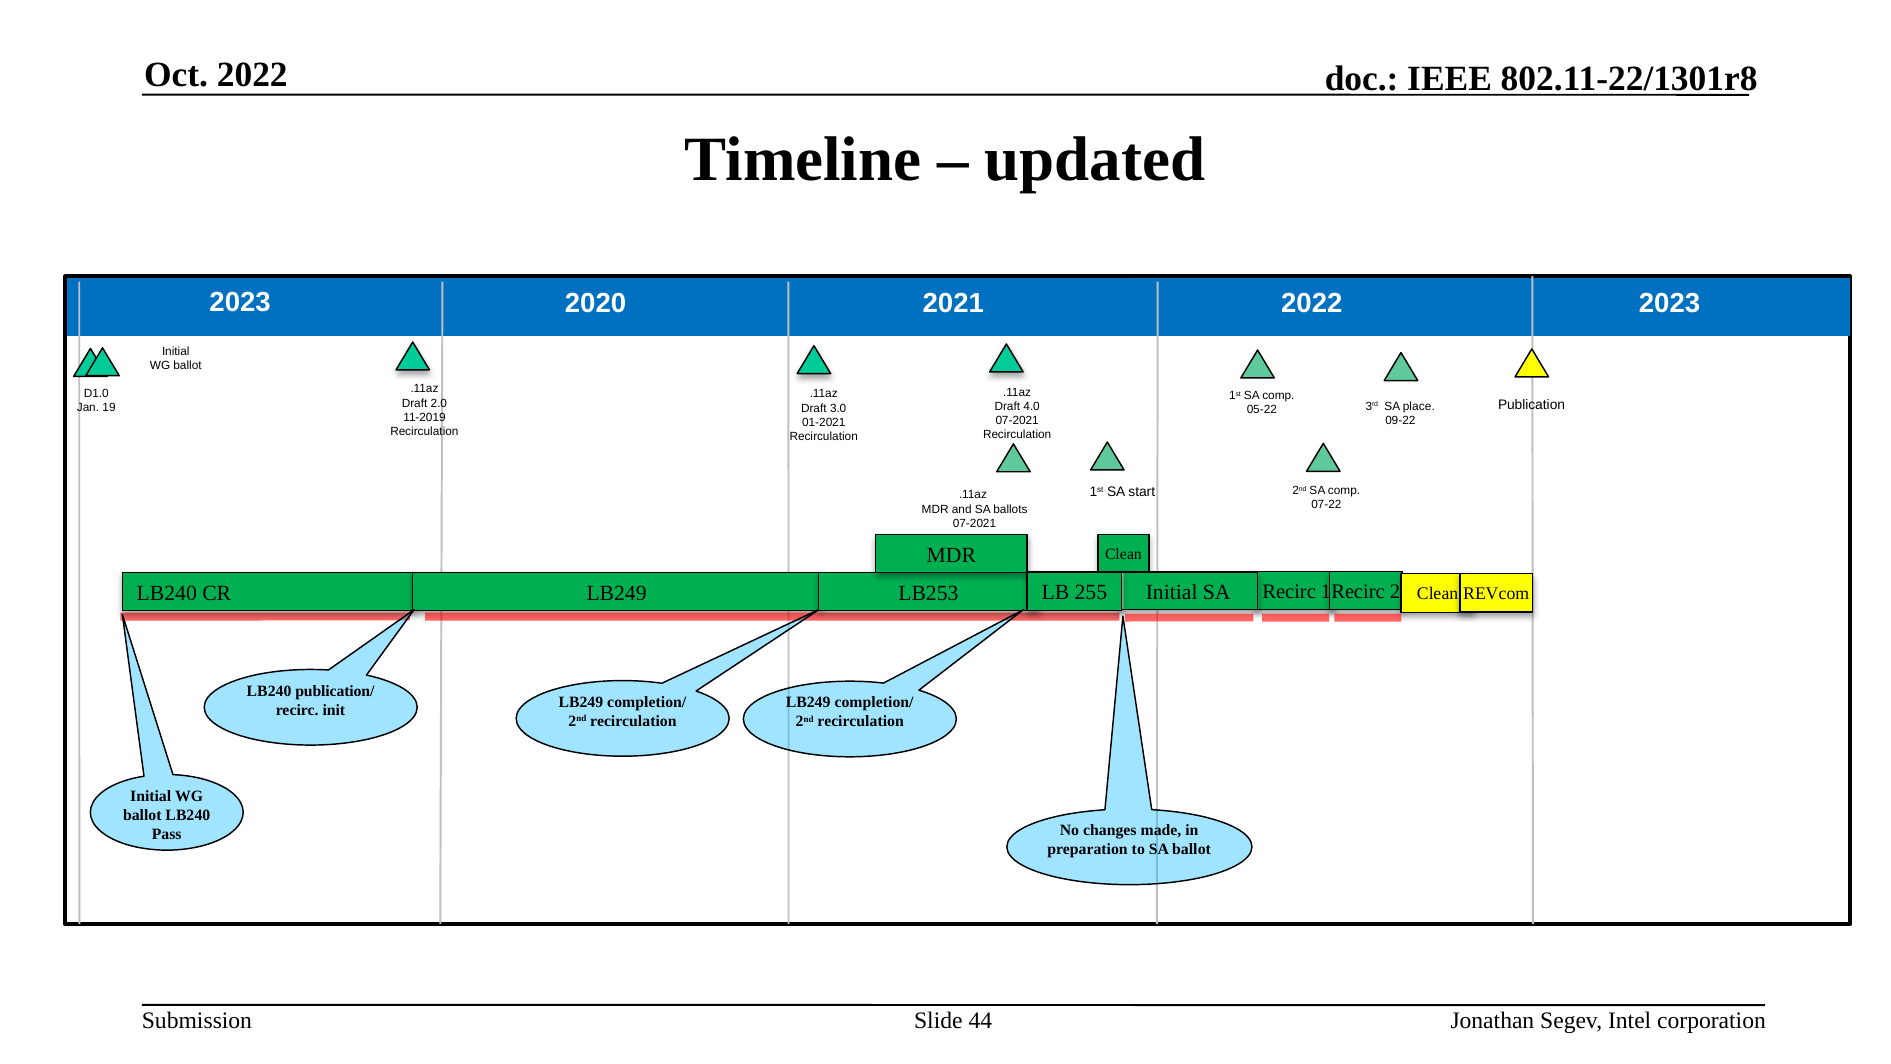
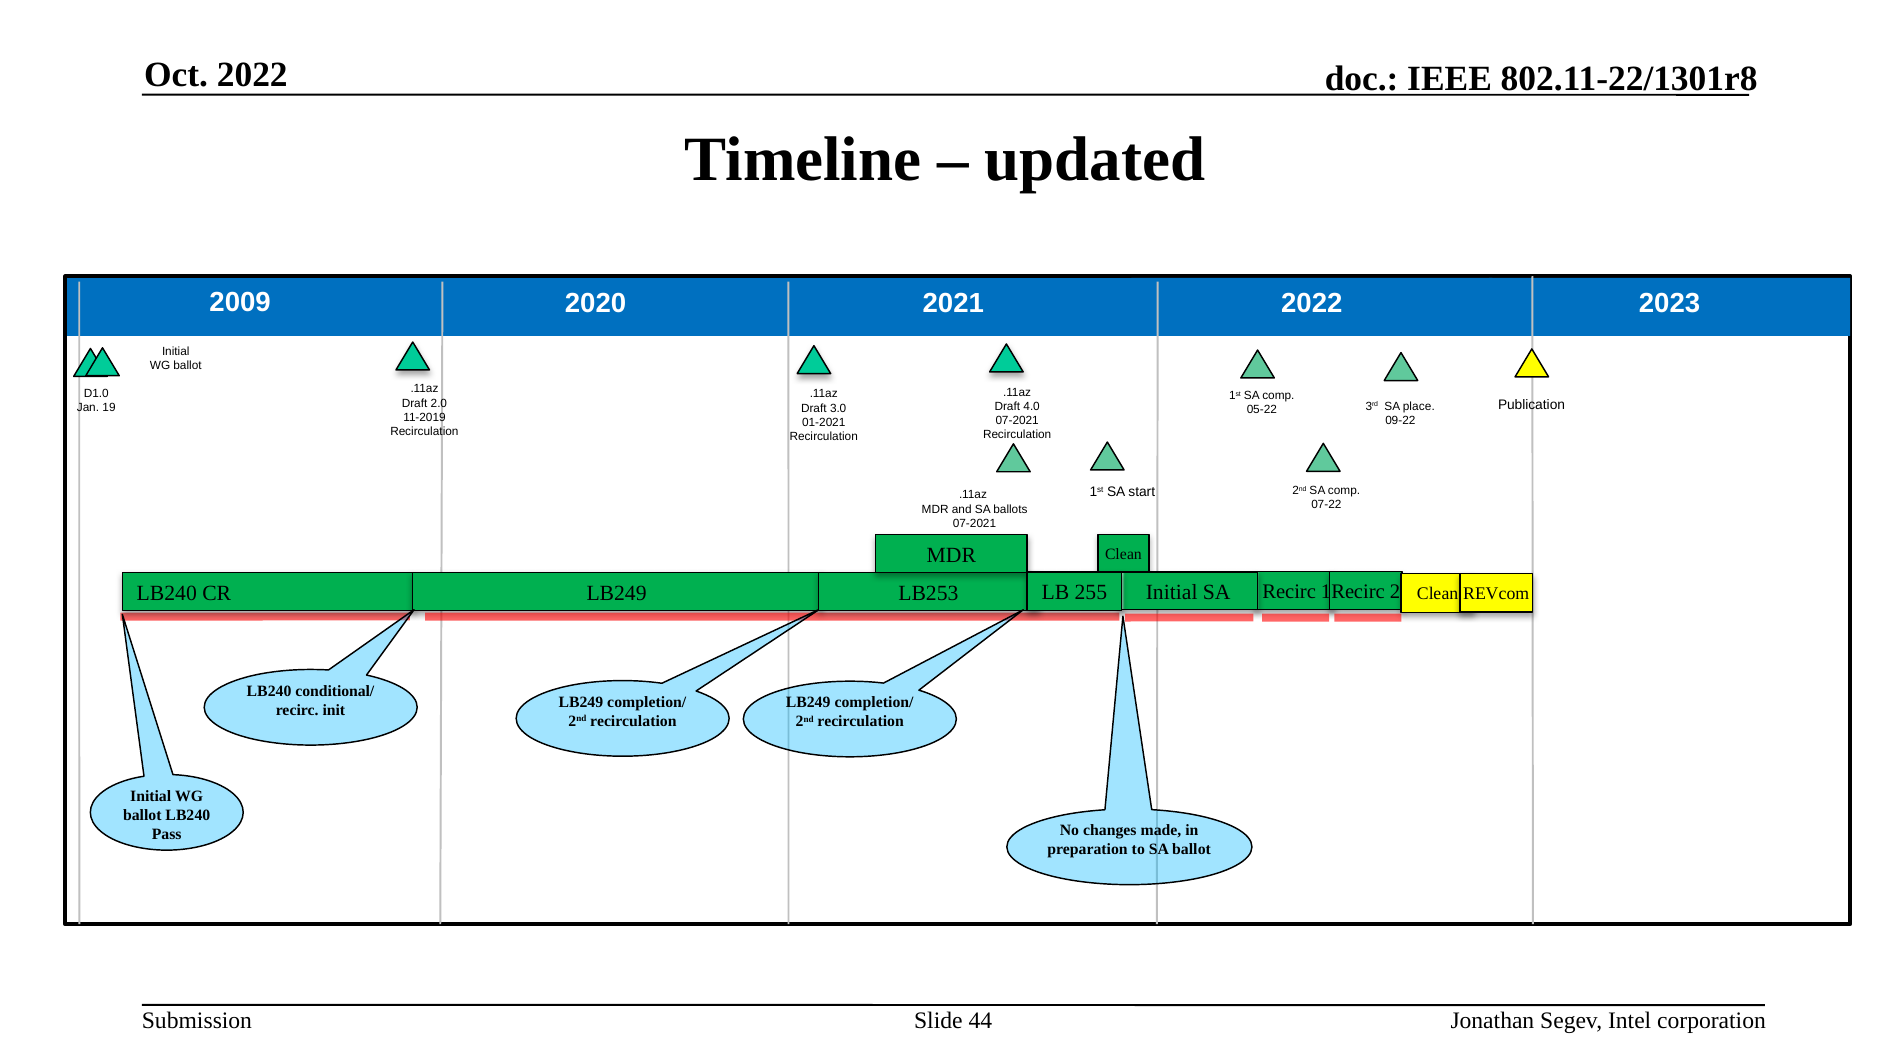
2023: 2023 -> 2009 (240, 302)
publication/: publication/ -> conditional/ (335, 691)
